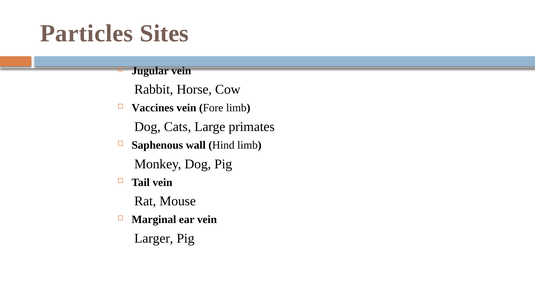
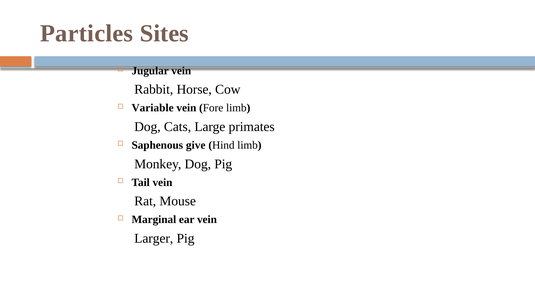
Vaccines: Vaccines -> Variable (153, 108)
wall: wall -> give (196, 145)
